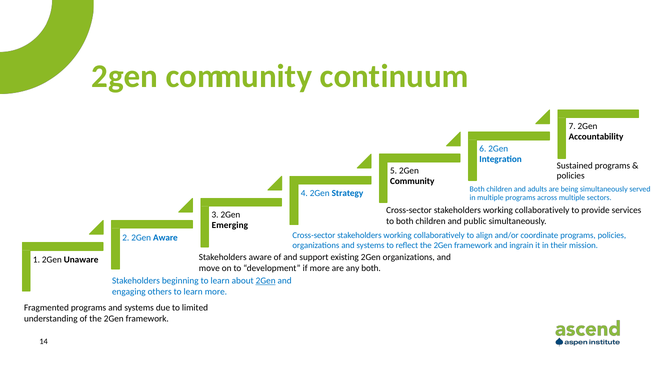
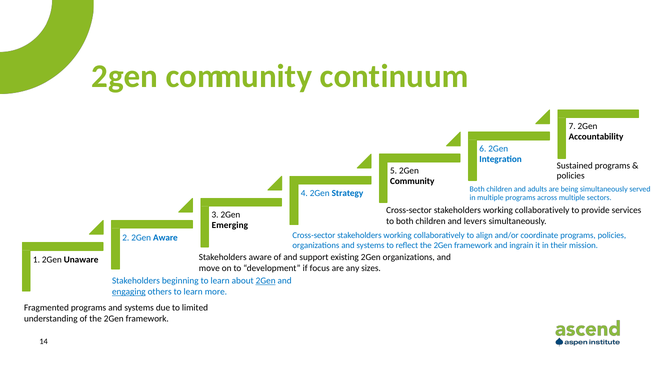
public: public -> levers (475, 221)
if more: more -> focus (320, 268)
any both: both -> sizes (371, 268)
engaging underline: none -> present (129, 292)
